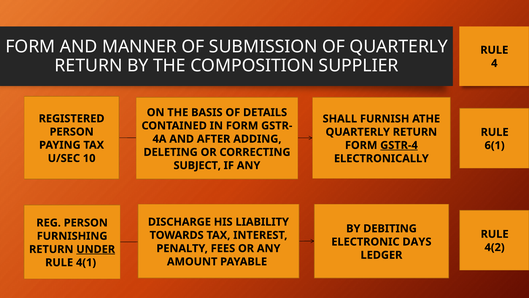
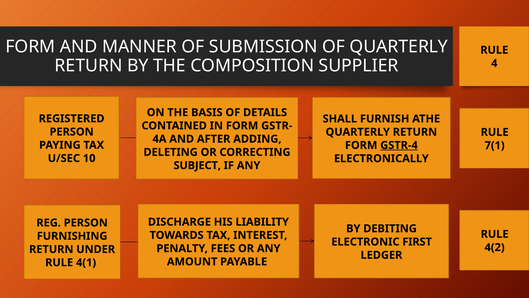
6(1: 6(1 -> 7(1 (495, 145)
DAYS: DAYS -> FIRST (417, 241)
UNDER underline: present -> none (96, 249)
